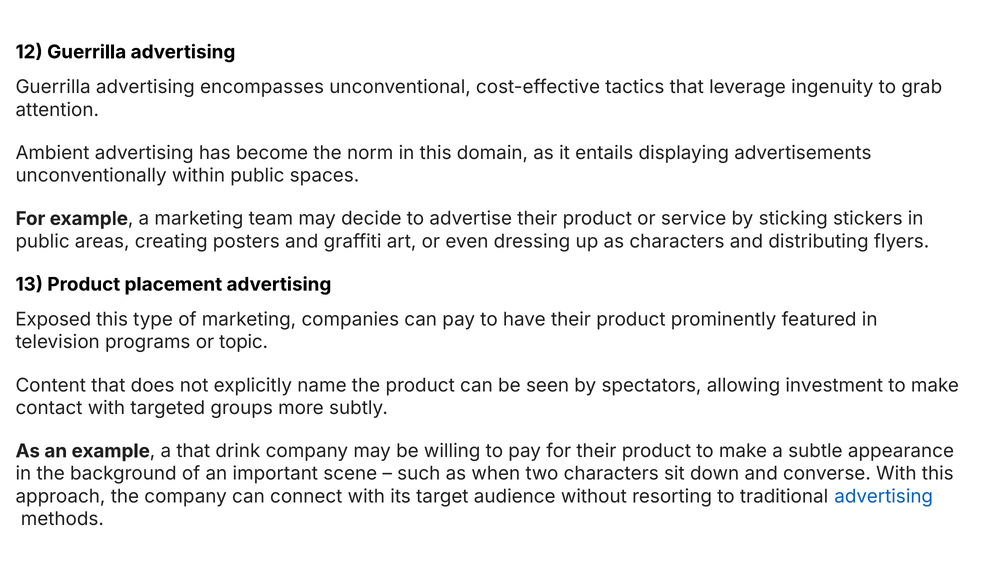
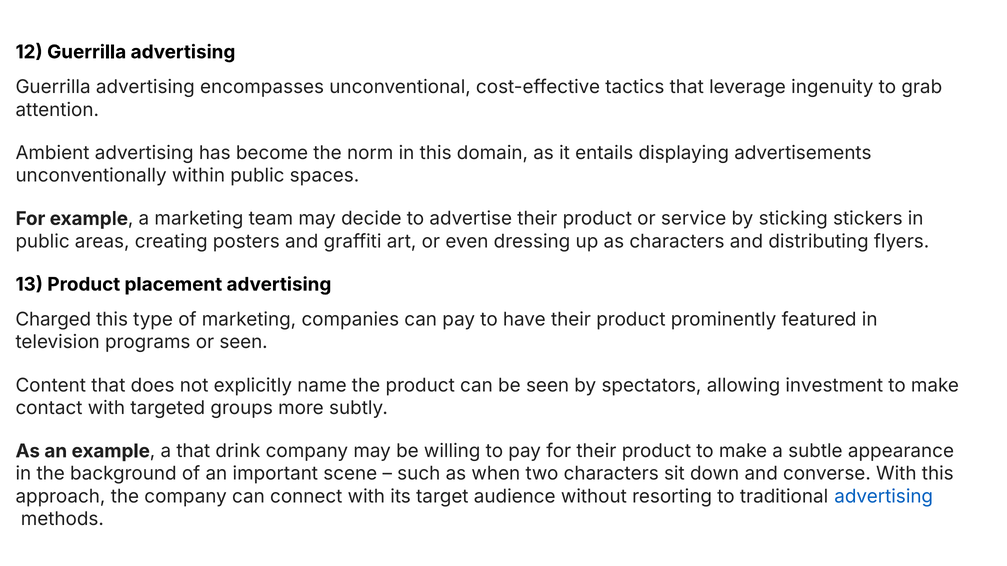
Exposed: Exposed -> Charged (53, 320)
or topic: topic -> seen (244, 343)
